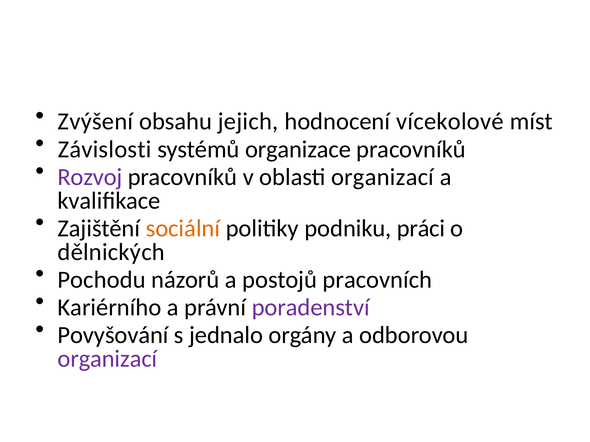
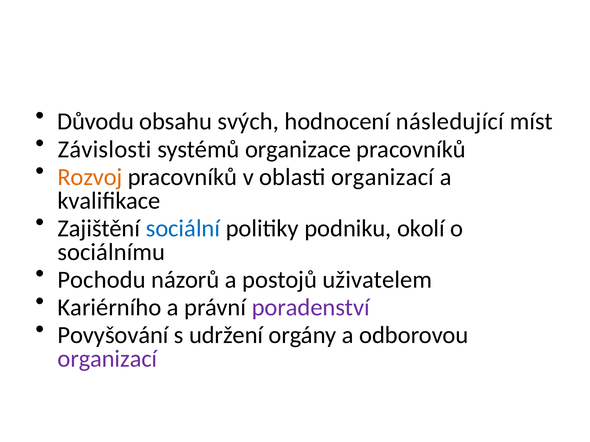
Zvýšení: Zvýšení -> Důvodu (96, 122)
jejich: jejich -> svých (248, 122)
vícekolové: vícekolové -> následující (450, 122)
Rozvoj colour: purple -> orange (90, 177)
sociální colour: orange -> blue (183, 229)
práci: práci -> okolí (421, 229)
dělnických: dělnických -> sociálnímu (111, 252)
pracovních: pracovních -> uživatelem (377, 280)
jednalo: jednalo -> udržení (226, 336)
